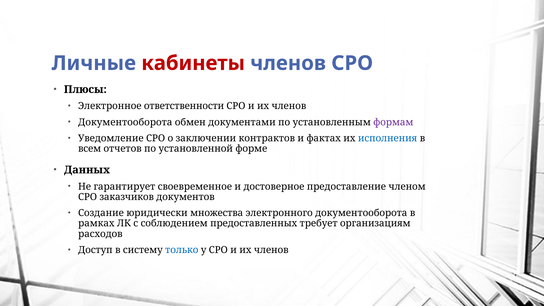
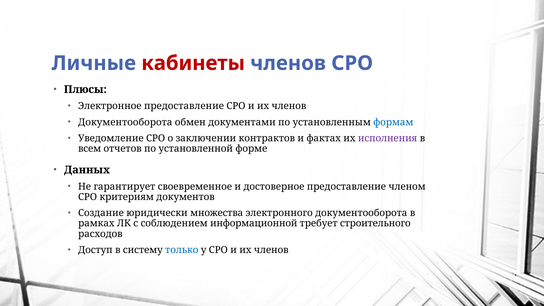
Электронное ответственности: ответственности -> предоставление (184, 106)
формам colour: purple -> blue (393, 122)
исполнения colour: blue -> purple (388, 138)
заказчиков: заказчиков -> критериям (127, 197)
предоставленных: предоставленных -> информационной (254, 224)
организациям: организациям -> строительного (375, 224)
